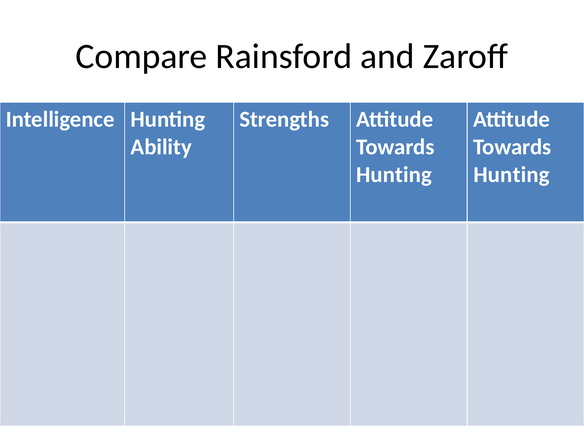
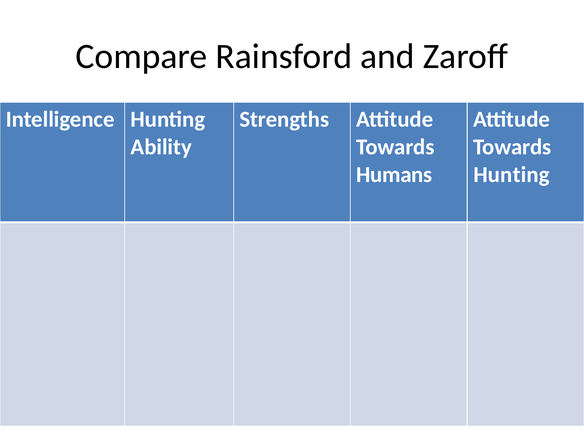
Hunting: Hunting -> Humans (394, 175)
